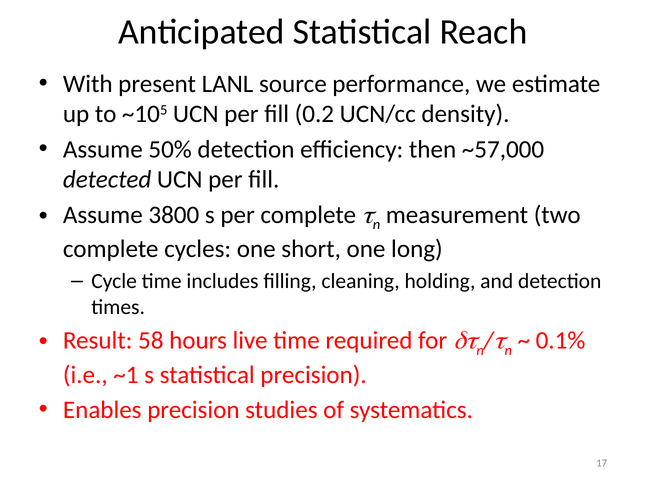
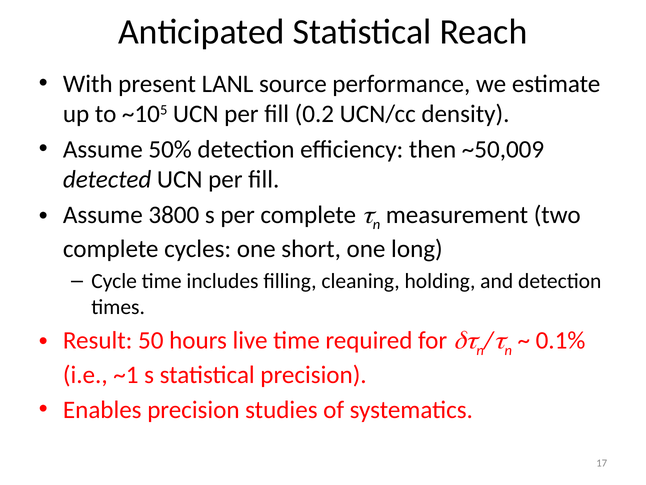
~57,000: ~57,000 -> ~50,009 (503, 149)
58: 58 -> 50 (151, 340)
